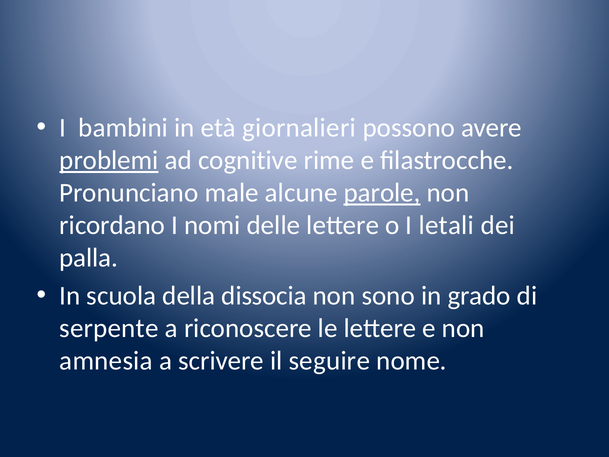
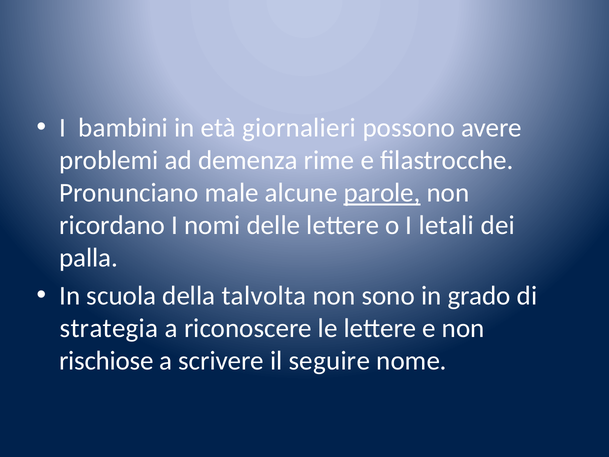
problemi underline: present -> none (109, 160)
cognitive: cognitive -> demenza (248, 160)
dissocia: dissocia -> talvolta (264, 296)
serpente: serpente -> strategia (109, 328)
amnesia: amnesia -> rischiose (106, 361)
